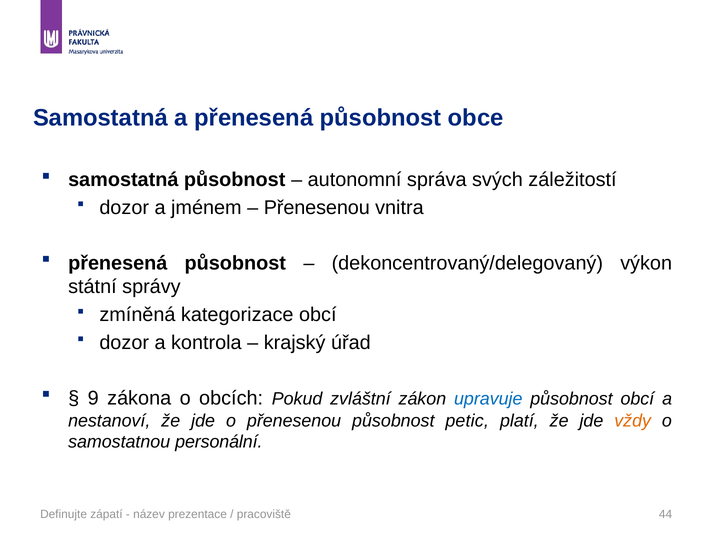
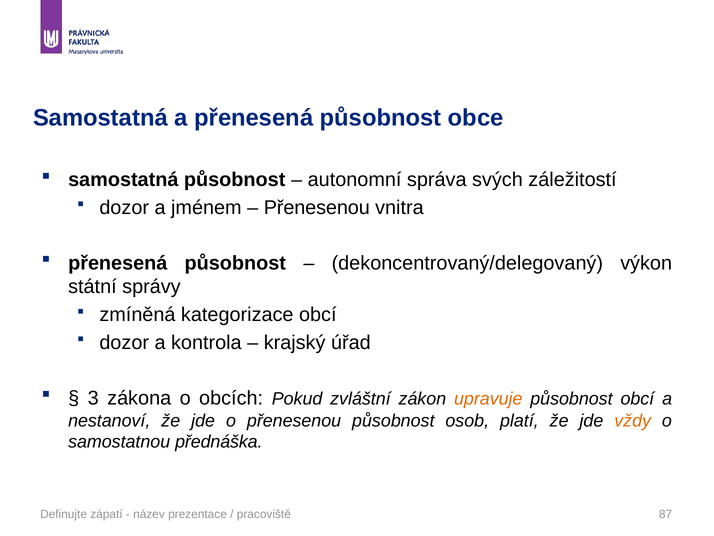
9: 9 -> 3 (93, 398)
upravuje colour: blue -> orange (488, 398)
petic: petic -> osob (467, 420)
personální: personální -> přednáška (219, 442)
44: 44 -> 87 (666, 514)
